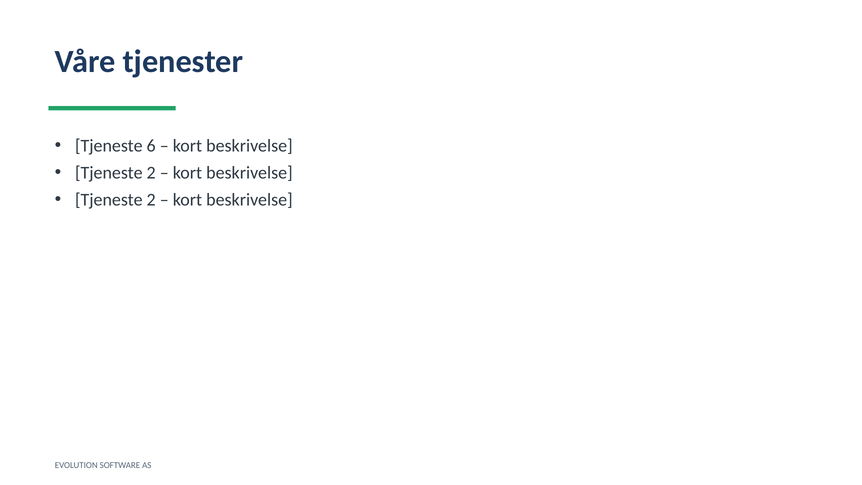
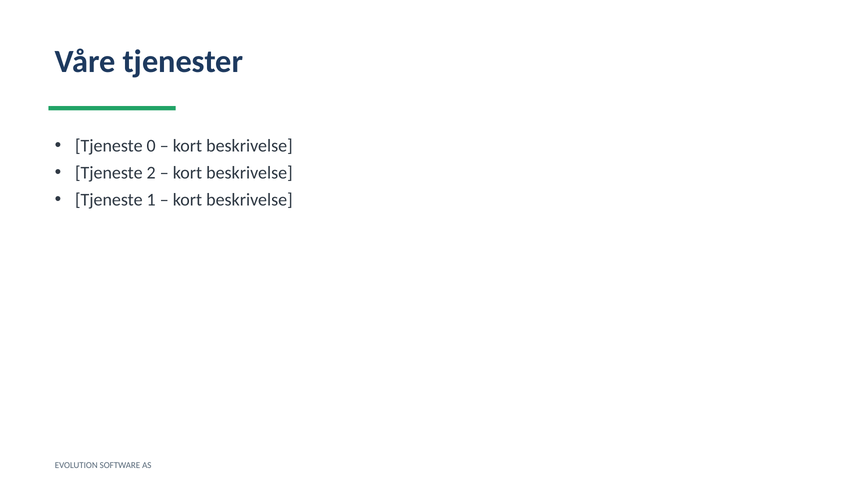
6: 6 -> 0 (151, 146)
2: 2 -> 1 (151, 200)
